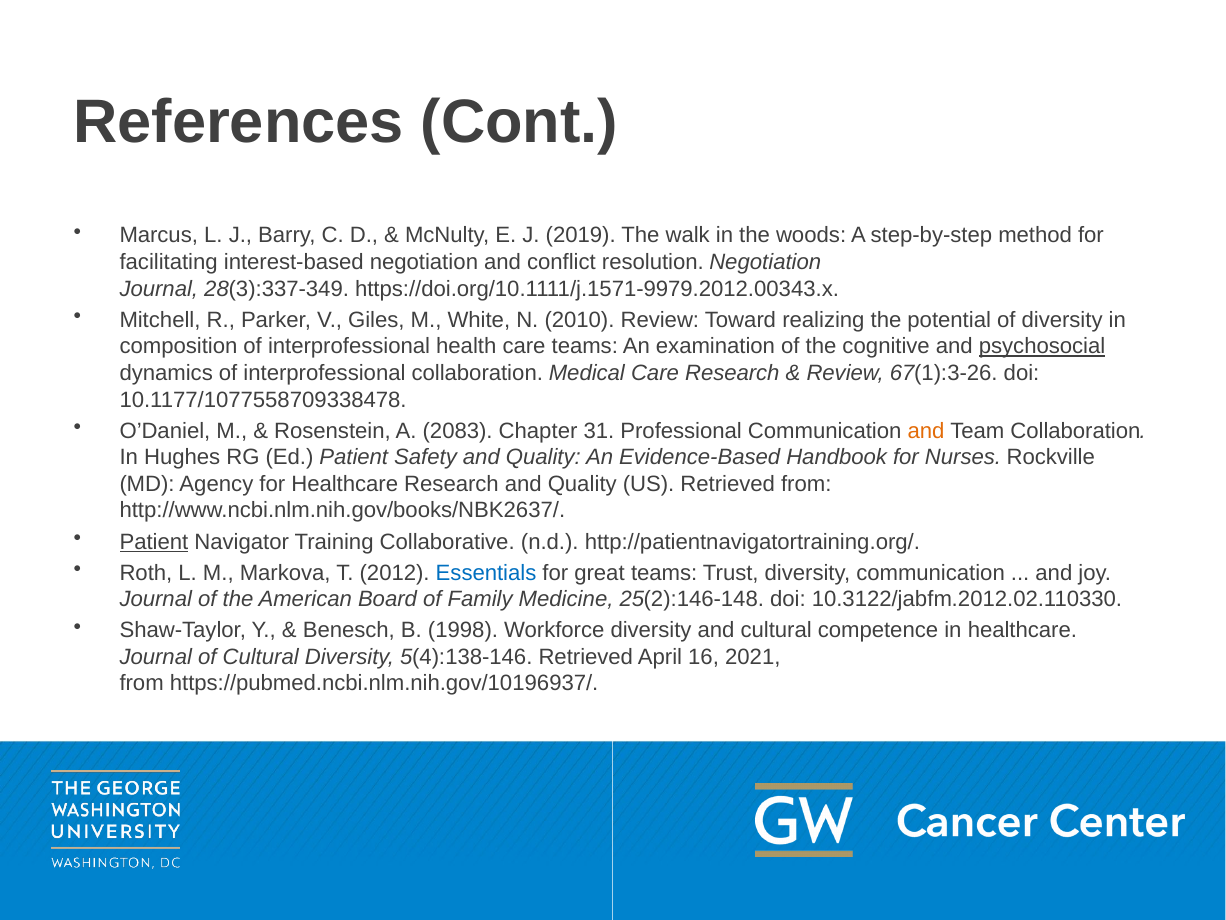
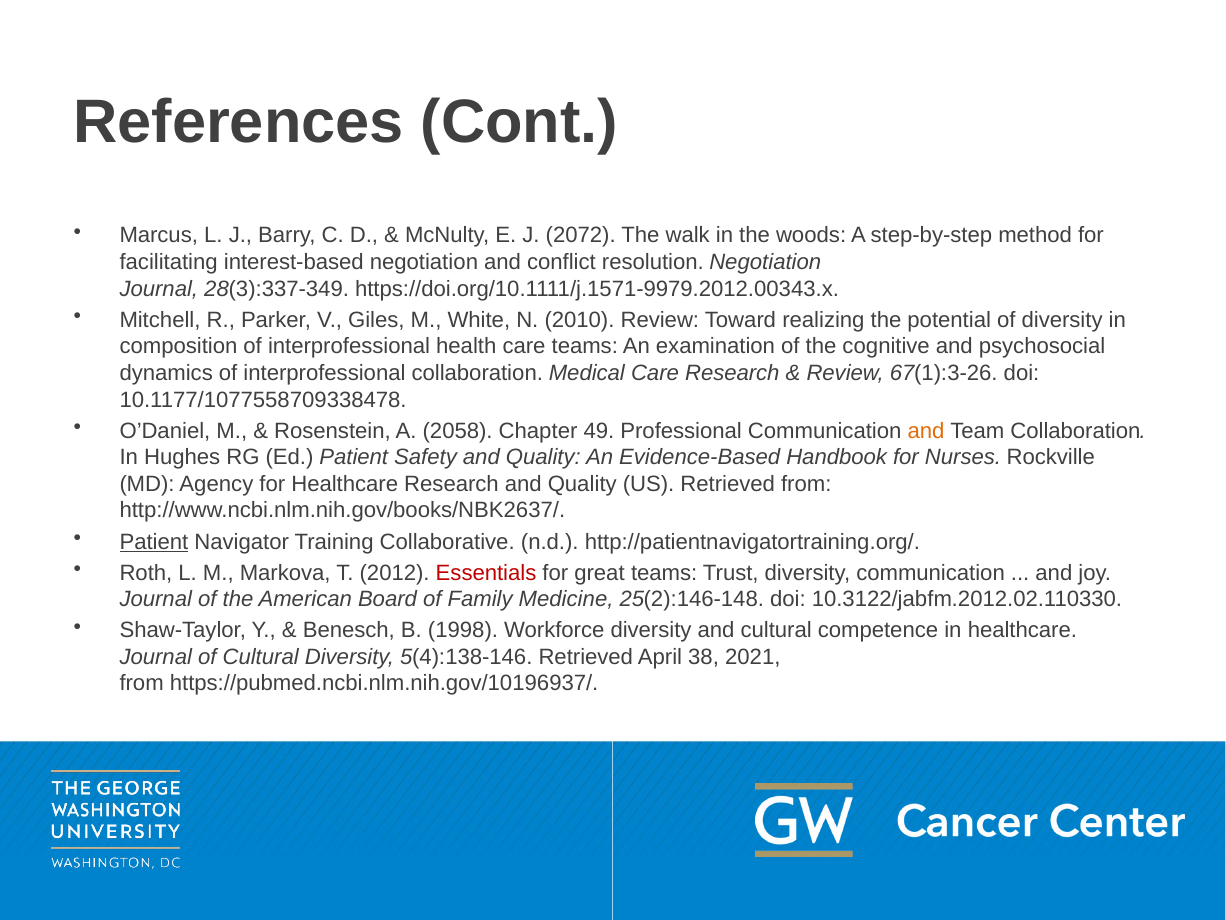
2019: 2019 -> 2072 (581, 236)
psychosocial underline: present -> none (1042, 346)
2083: 2083 -> 2058 (458, 431)
31: 31 -> 49 (599, 431)
Essentials colour: blue -> red (486, 572)
16: 16 -> 38 (704, 657)
